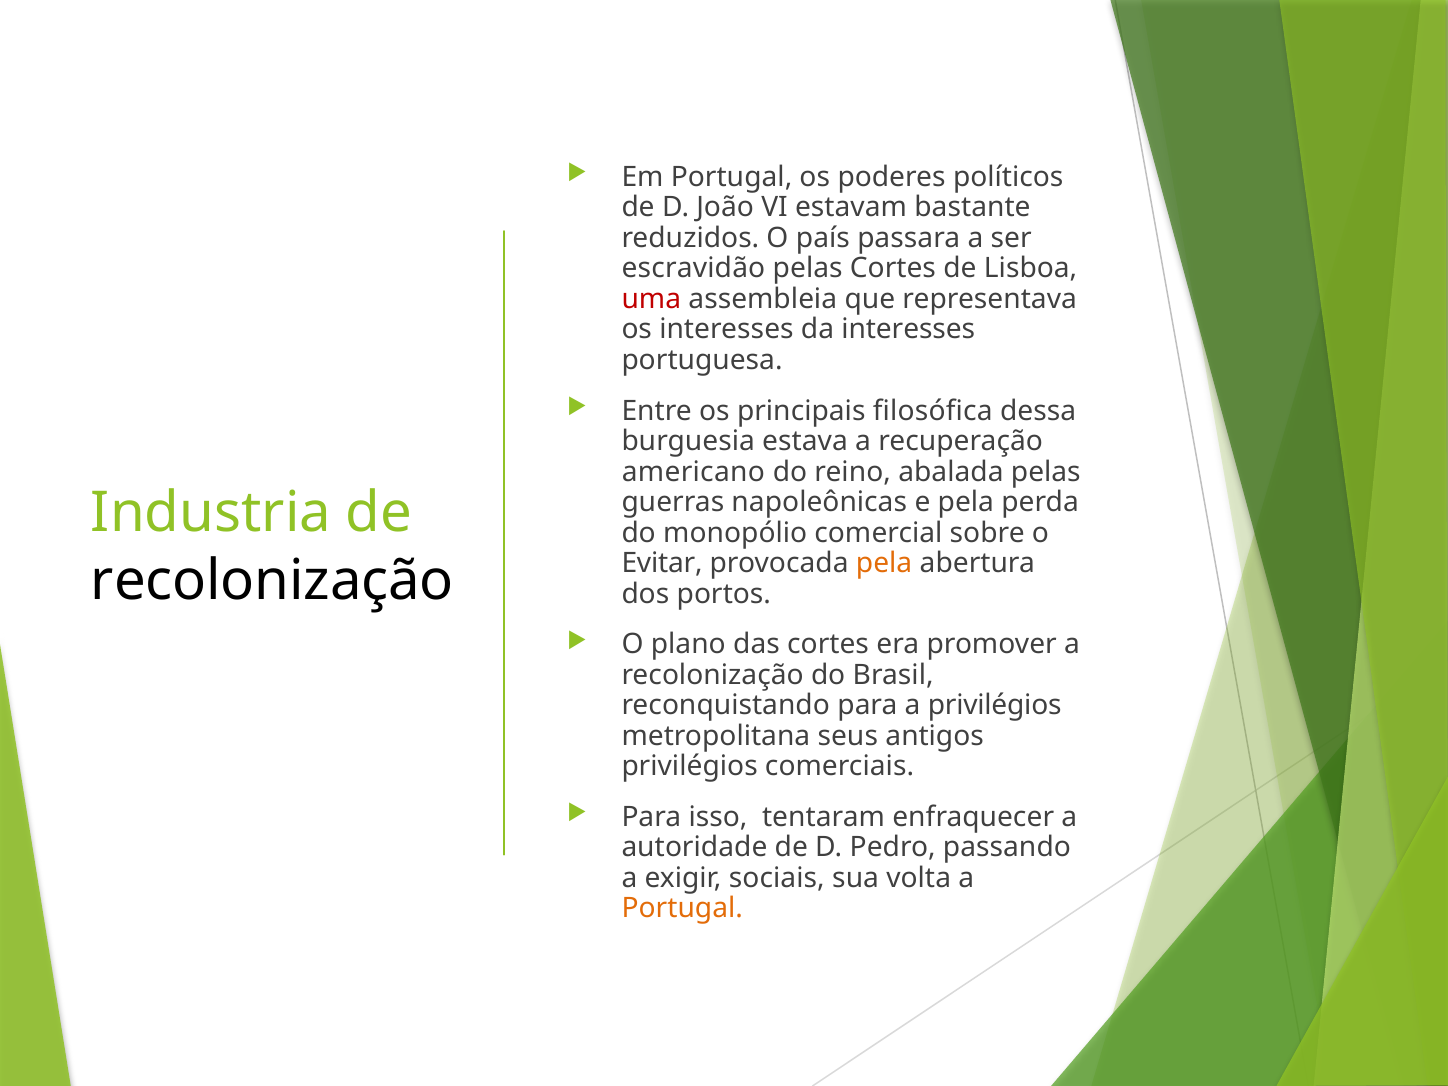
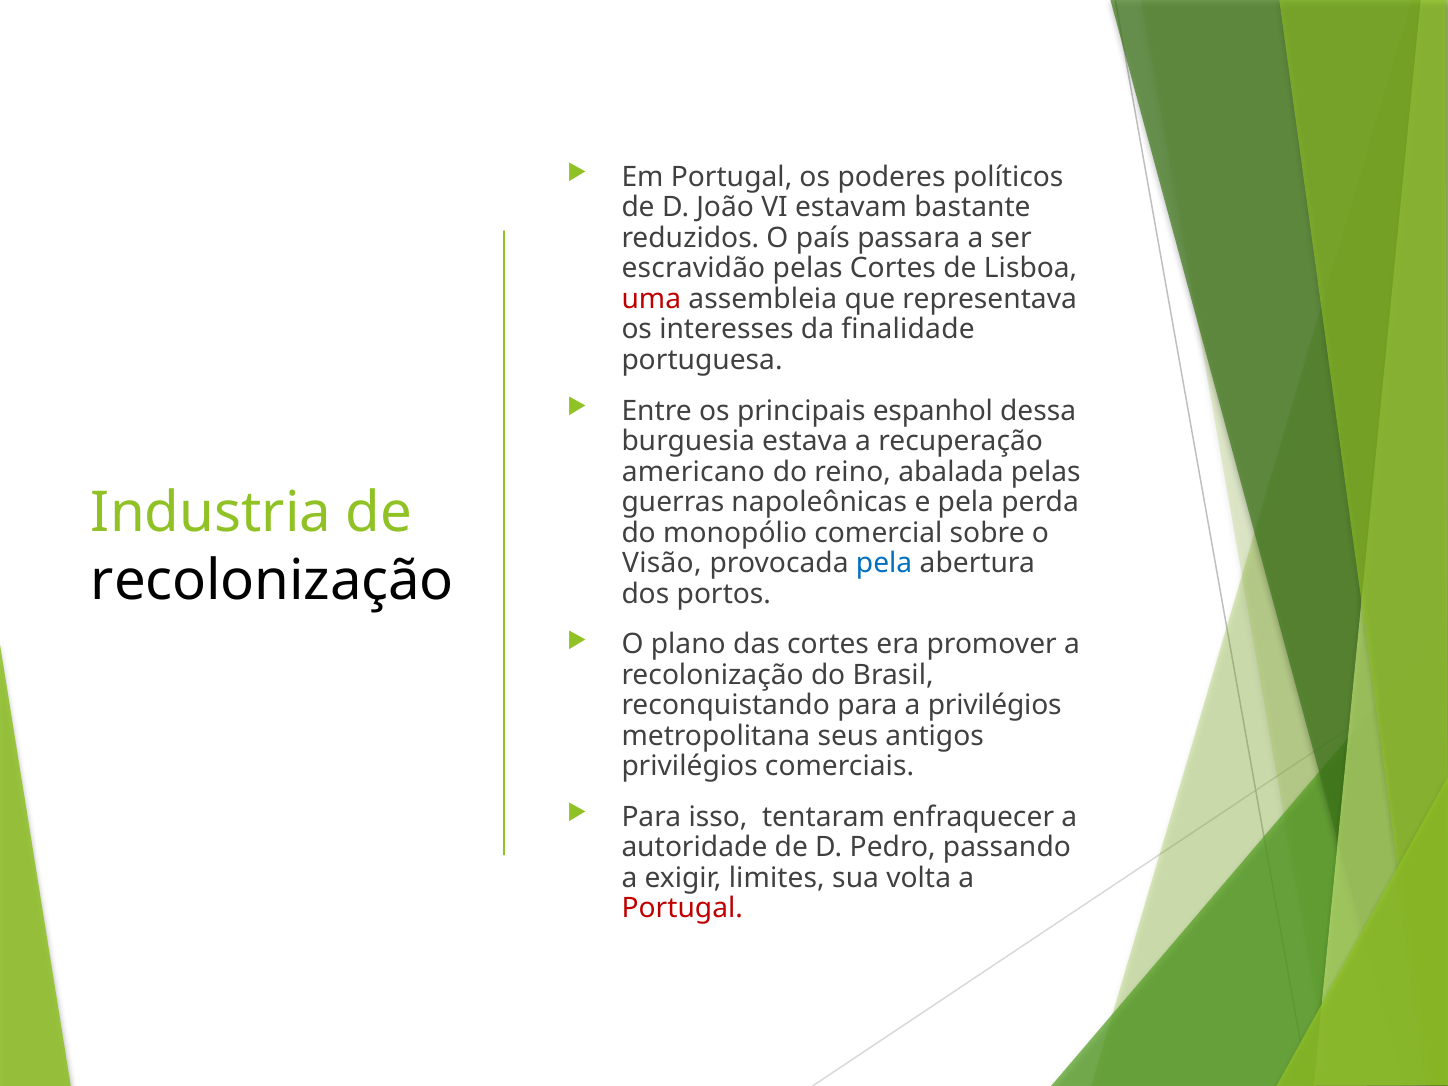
da interesses: interesses -> finalidade (908, 330)
filosófica: filosófica -> espanhol (933, 411)
Evitar: Evitar -> Visão (662, 563)
pela colour: orange -> blue (884, 563)
sociais: sociais -> limites (777, 878)
Portugal colour: orange -> red (682, 908)
